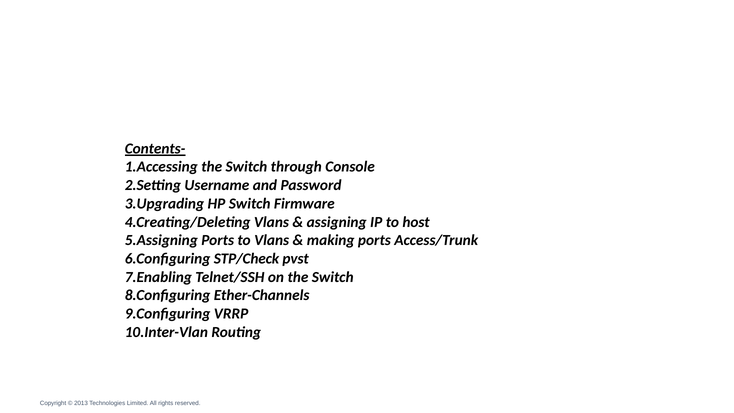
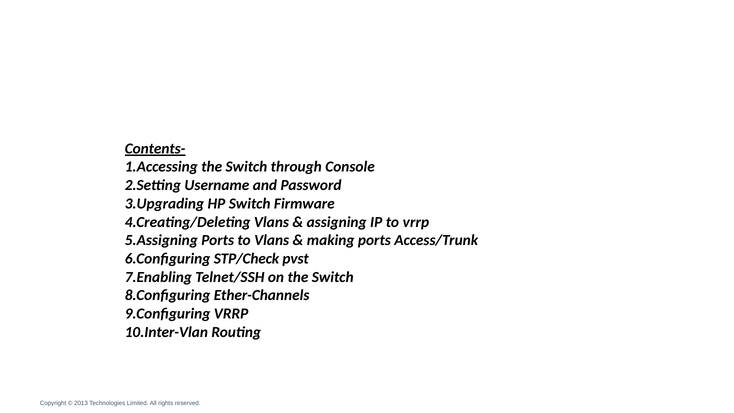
to host: host -> vrrp (416, 222)
